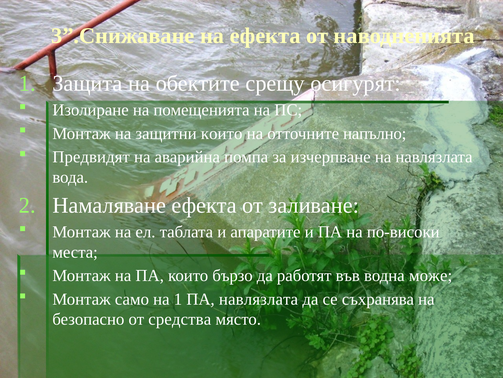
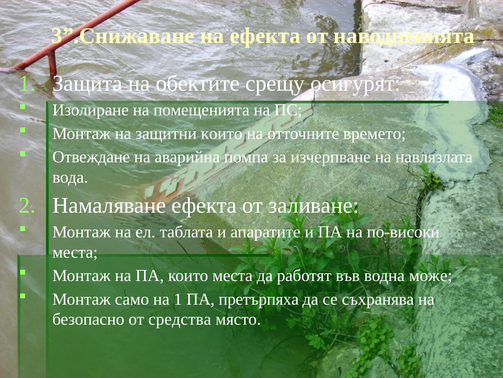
напълно: напълно -> времето (375, 133)
Предвидят: Предвидят -> Отвеждане (91, 157)
които бързо: бързо -> места (232, 275)
ПА навлязлата: навлязлата -> претърпяха (259, 299)
